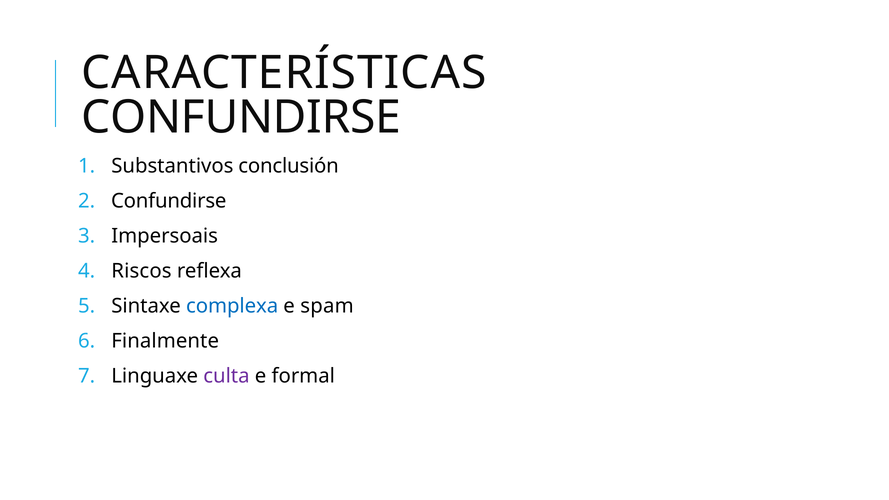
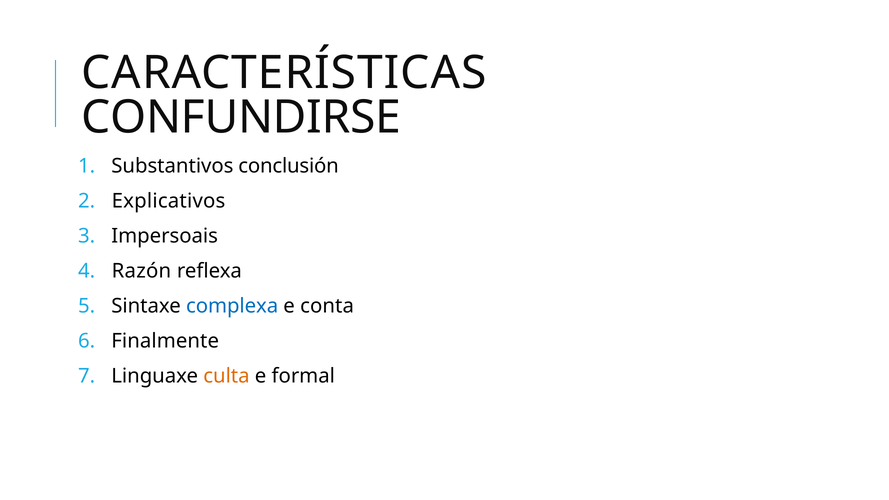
Confundirse: Confundirse -> Explicativos (169, 201)
Riscos: Riscos -> Razón (141, 271)
spam: spam -> conta (327, 306)
culta colour: purple -> orange (226, 376)
